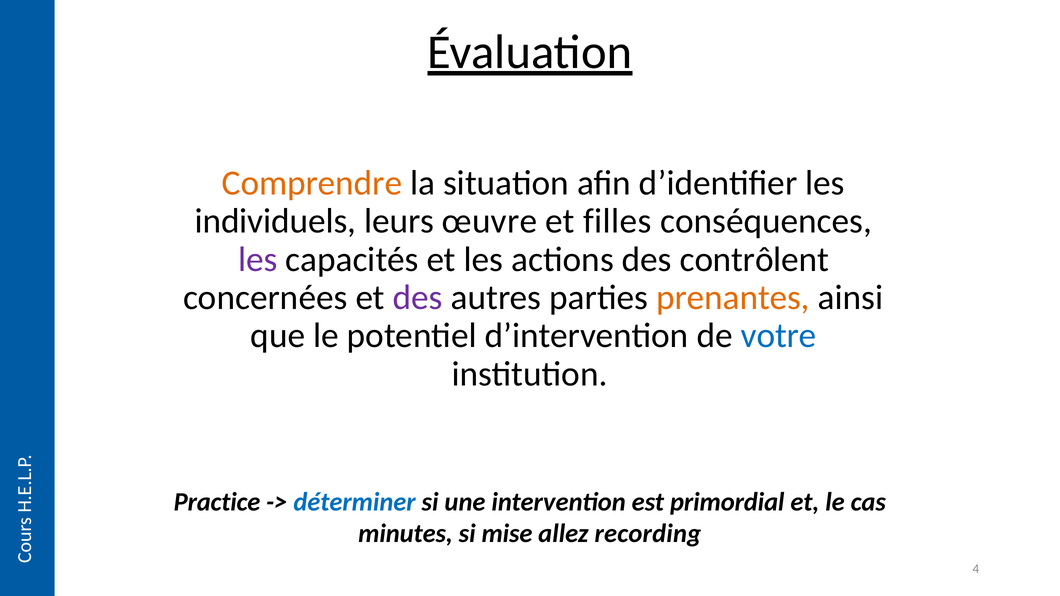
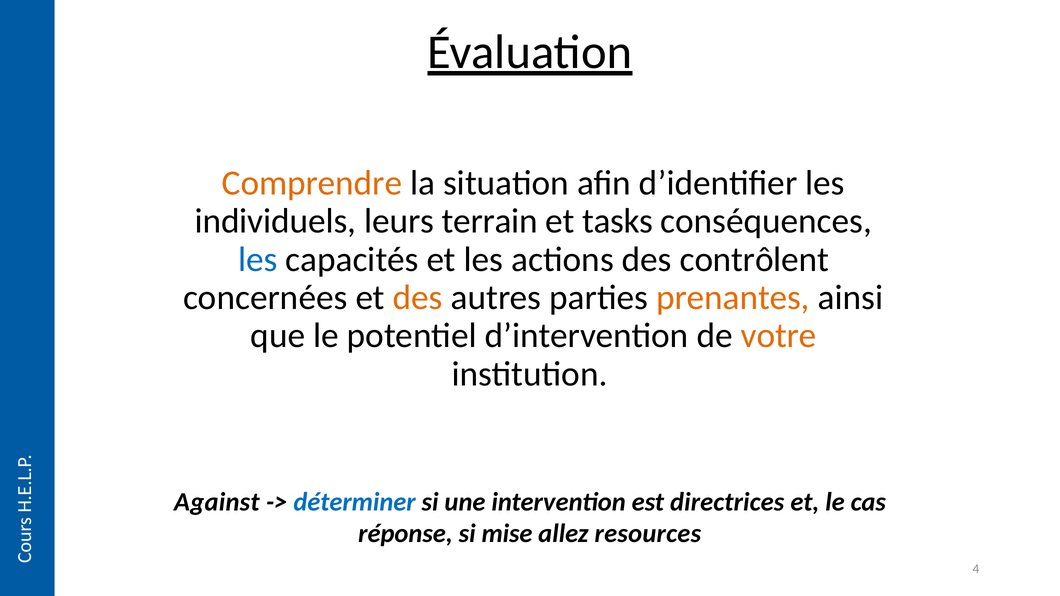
œuvre: œuvre -> terrain (490, 221)
filles: filles -> tasks (618, 221)
les colour: purple -> blue (258, 260)
des colour: purple -> orange (418, 298)
votre colour: blue -> orange (779, 336)
Practice: Practice -> Against (217, 502)
primordial: primordial -> directrices (727, 502)
minutes: minutes -> réponse (405, 534)
recording: recording -> resources (648, 534)
